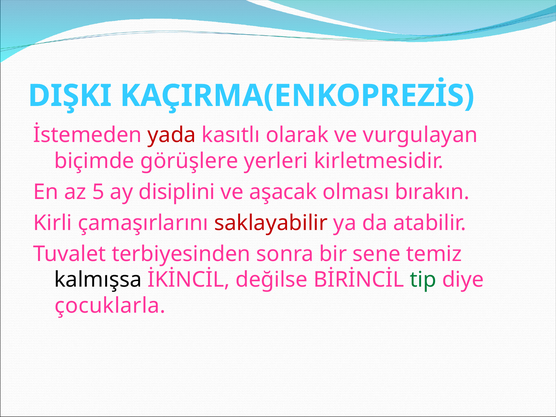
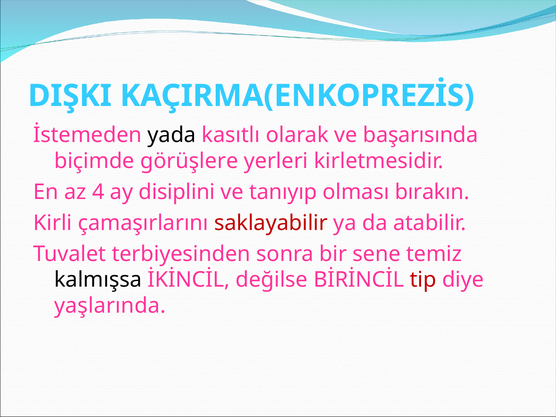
yada colour: red -> black (172, 135)
vurgulayan: vurgulayan -> başarısında (421, 135)
5: 5 -> 4 (98, 192)
aşacak: aşacak -> tanıyıp (283, 192)
tip colour: green -> red (423, 280)
çocuklarla: çocuklarla -> yaşlarında (110, 306)
